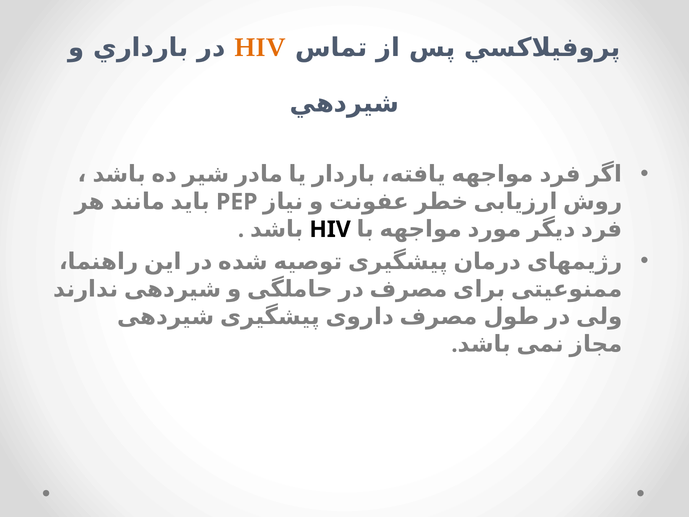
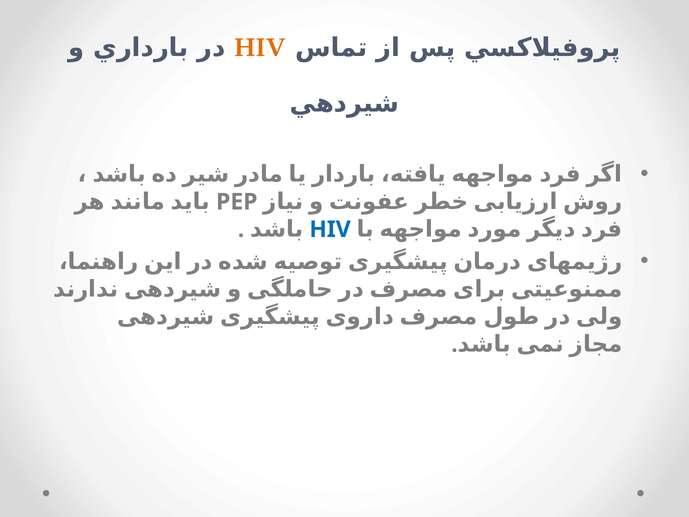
HIV colour: black -> blue (330, 229)
